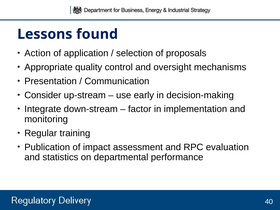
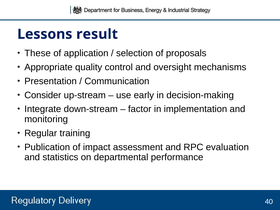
found: found -> result (97, 34)
Action: Action -> These (38, 53)
